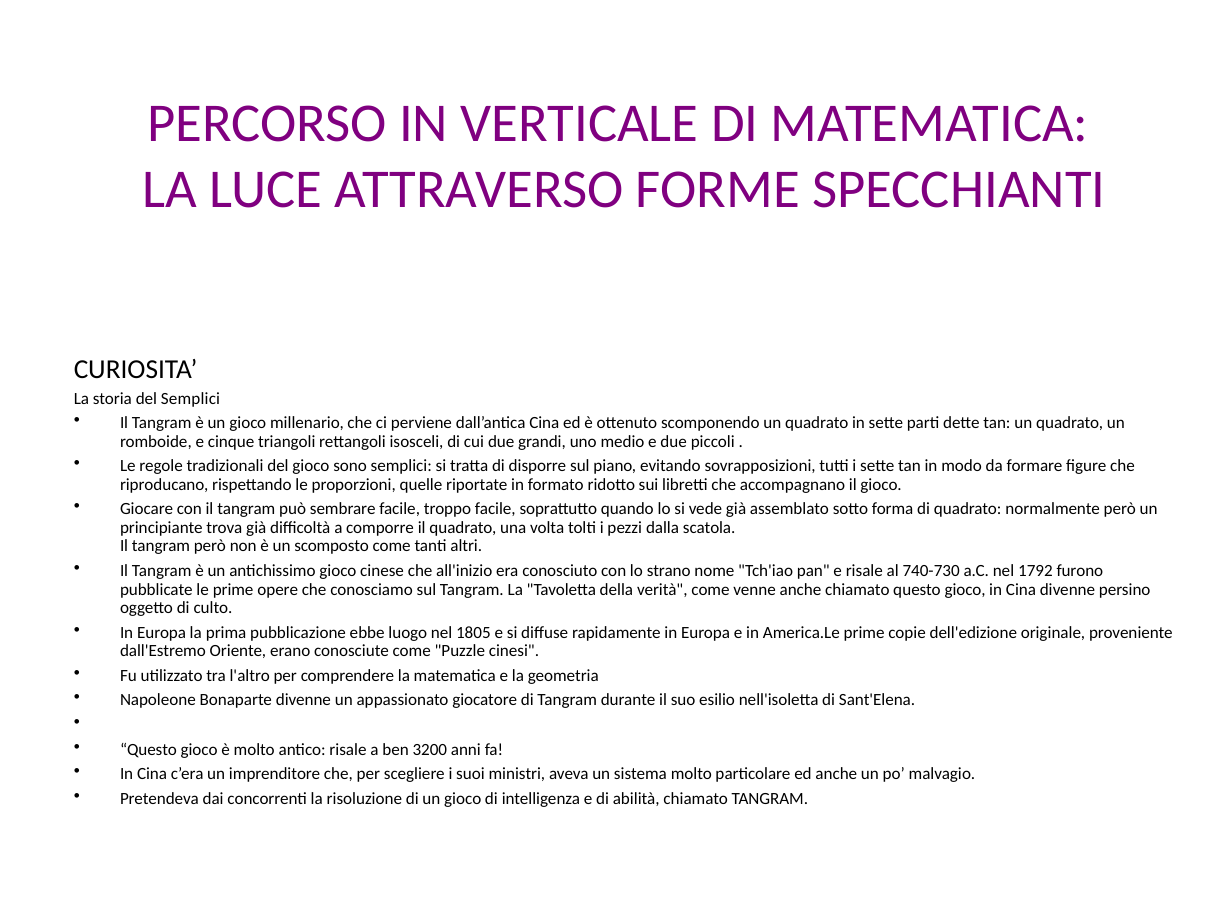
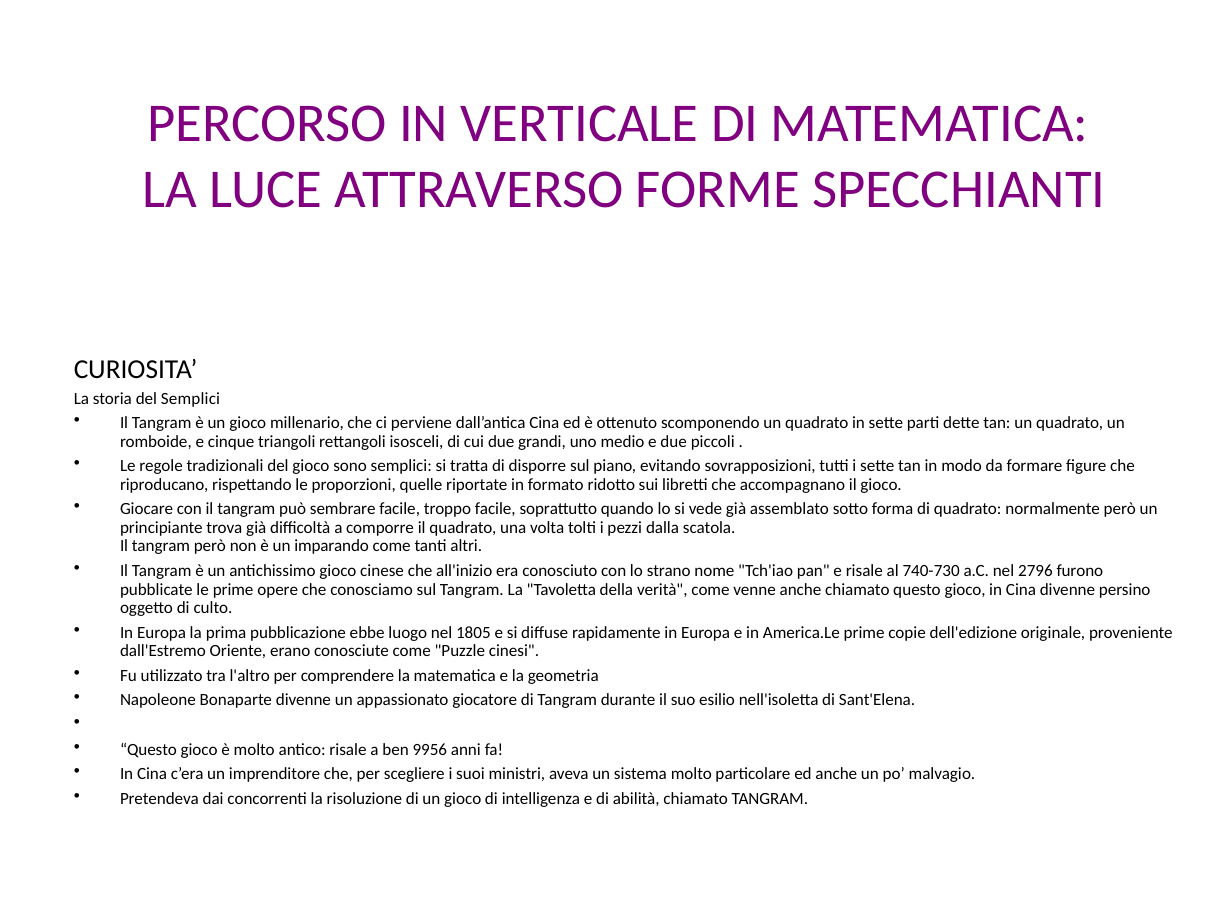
scomposto: scomposto -> imparando (332, 546)
1792: 1792 -> 2796 (1035, 571)
3200: 3200 -> 9956 (430, 750)
